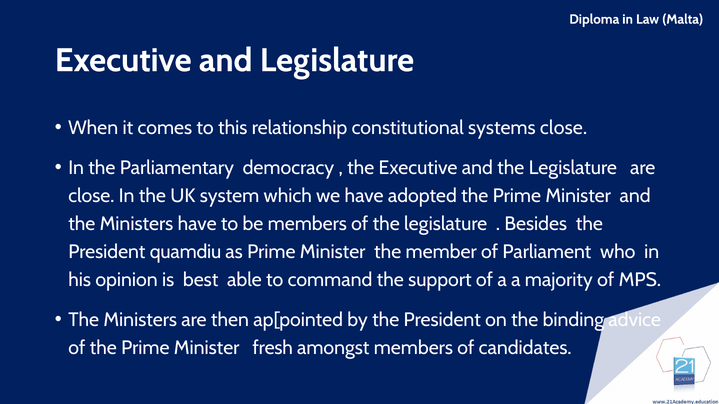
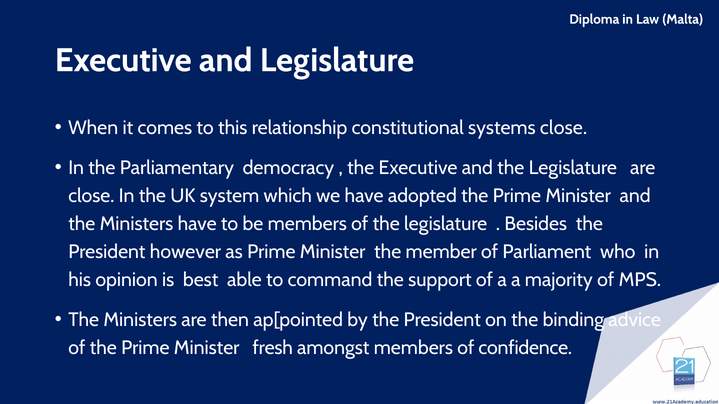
quamdiu: quamdiu -> however (185, 252)
candidates: candidates -> confidence (525, 348)
